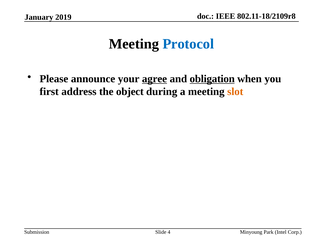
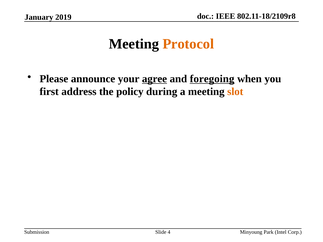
Protocol colour: blue -> orange (188, 44)
obligation: obligation -> foregoing (212, 79)
object: object -> policy (130, 92)
